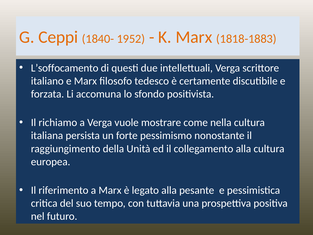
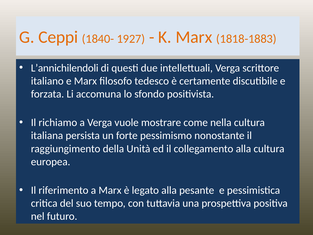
1952: 1952 -> 1927 (131, 39)
L’soffocamento: L’soffocamento -> L’annichilendoli (65, 68)
